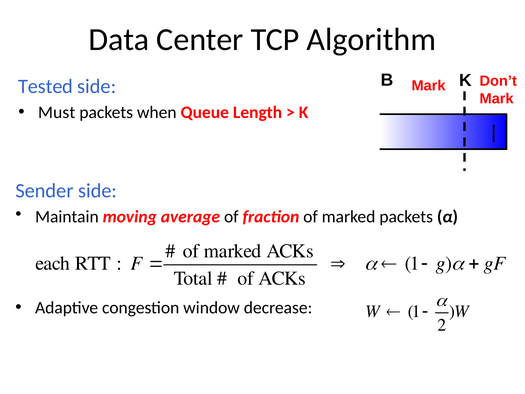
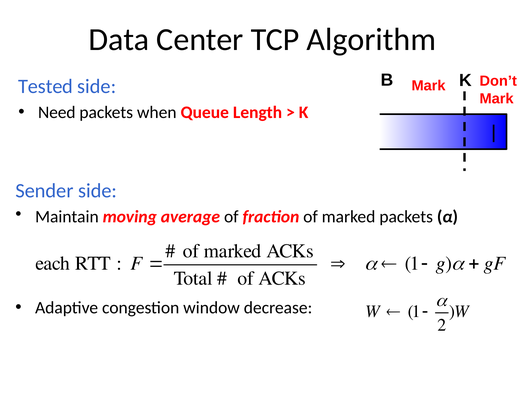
Must: Must -> Need (57, 112)
